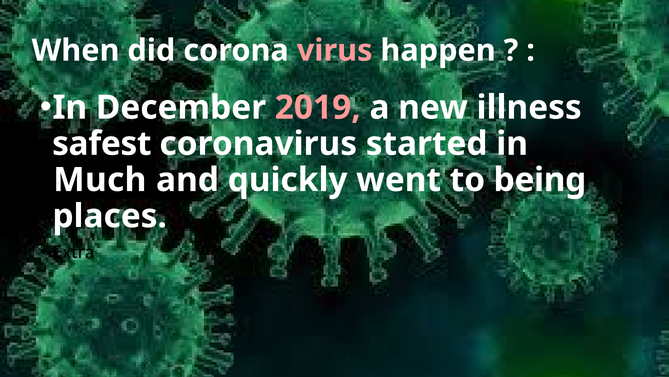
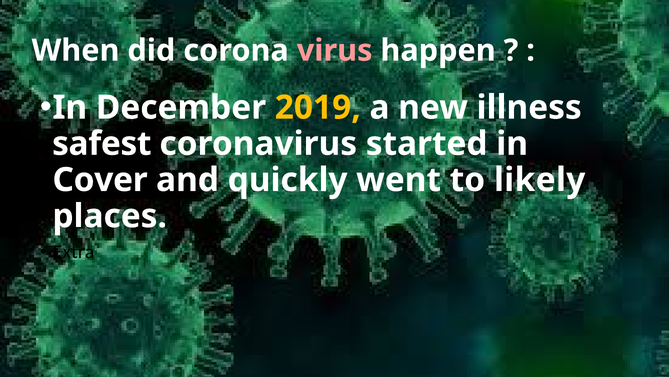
2019 colour: pink -> yellow (318, 107)
Much: Much -> Cover (100, 180)
being: being -> likely (540, 180)
